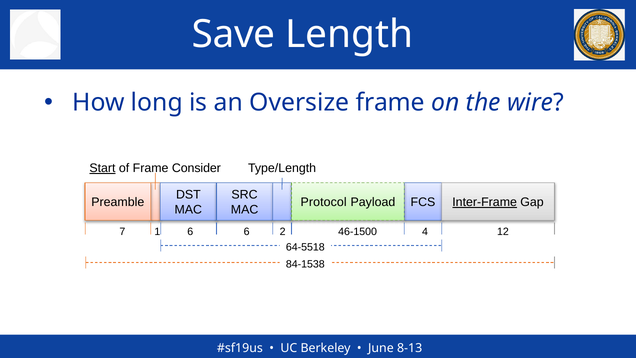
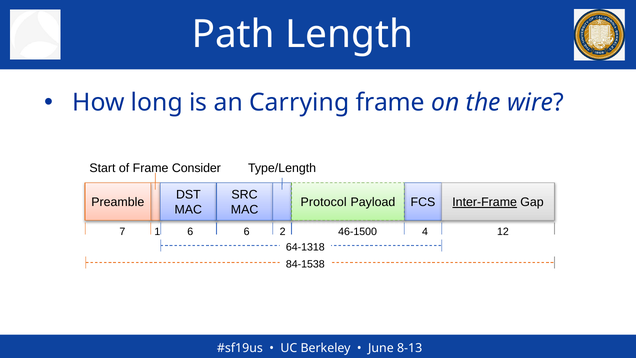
Save: Save -> Path (233, 35)
Oversize: Oversize -> Carrying (299, 103)
Start underline: present -> none (102, 168)
64-5518: 64-5518 -> 64-1318 (305, 247)
